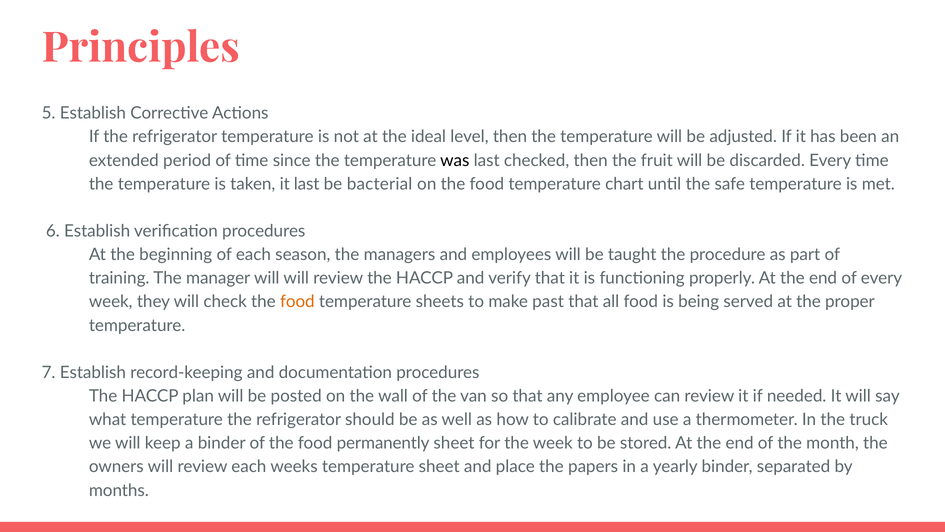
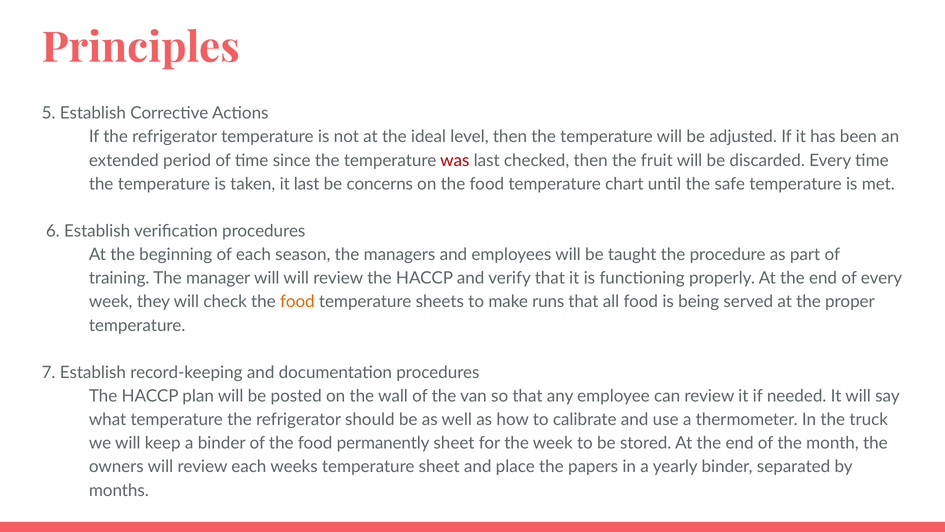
was colour: black -> red (455, 160)
bacterial: bacterial -> concerns (380, 184)
past: past -> runs (548, 302)
